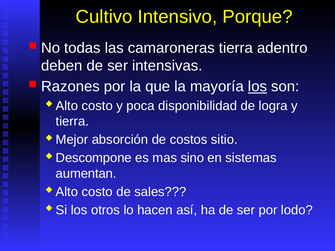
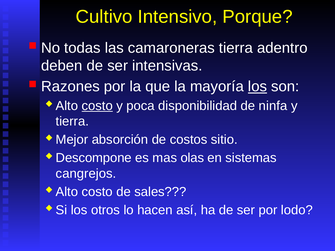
costo underline: none -> present (97, 106)
logra: logra -> ninfa (273, 106)
sino: sino -> olas (192, 158)
aumentan: aumentan -> cangrejos (86, 174)
